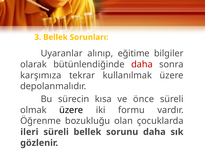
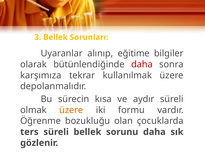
önce: önce -> aydır (144, 99)
üzere colour: black -> orange (71, 110)
ileri: ileri -> ters (29, 132)
